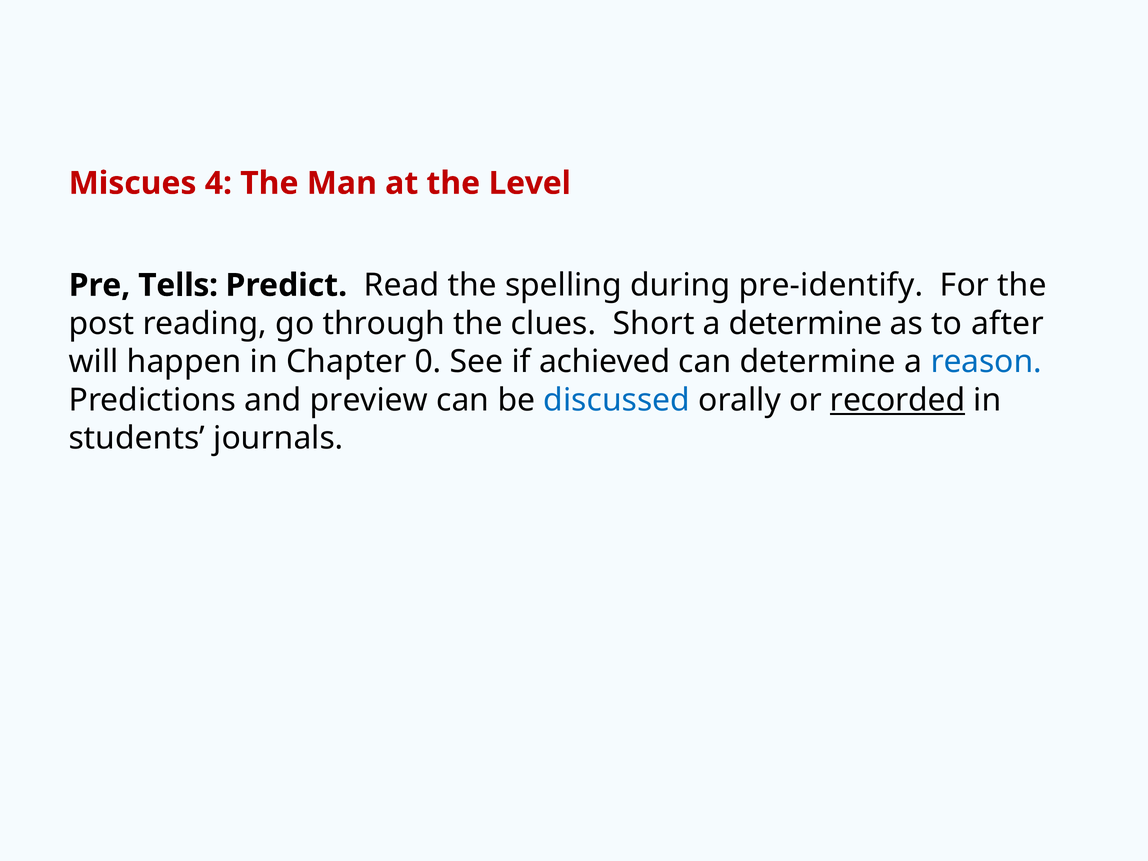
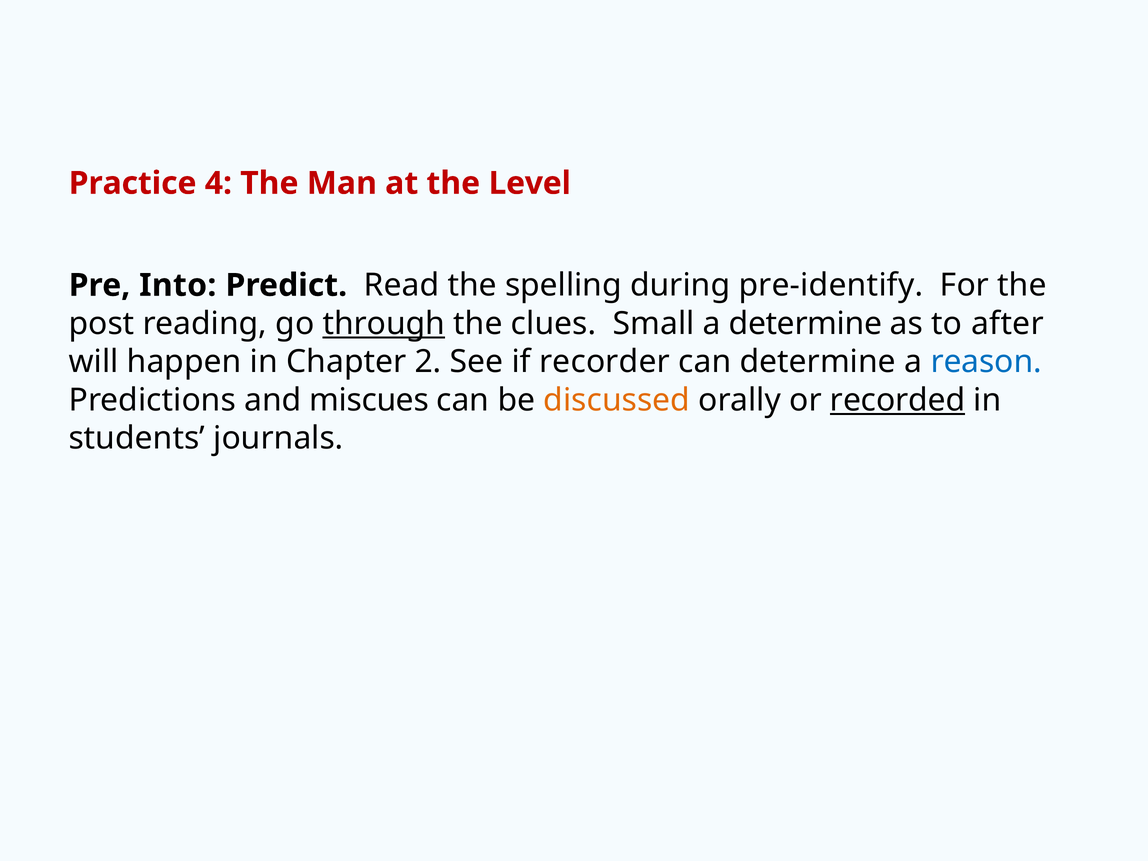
Miscues: Miscues -> Practice (133, 183)
Tells: Tells -> Into (178, 285)
through underline: none -> present (384, 324)
Short: Short -> Small (654, 324)
0: 0 -> 2 (428, 362)
achieved: achieved -> recorder (604, 362)
preview: preview -> miscues (369, 400)
discussed colour: blue -> orange (617, 400)
